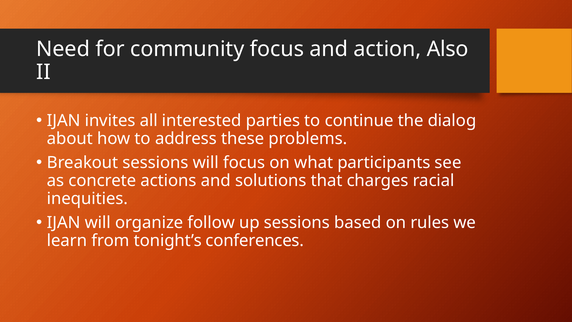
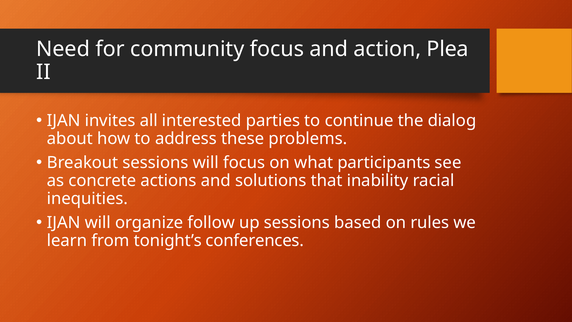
Also: Also -> Plea (448, 49)
charges: charges -> inability (378, 181)
